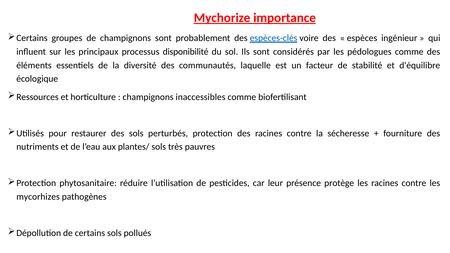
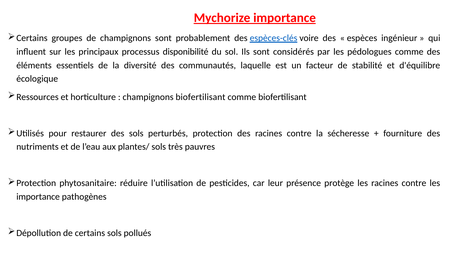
champignons inaccessibles: inaccessibles -> biofertilisant (201, 97)
mycorhizes: mycorhizes -> importance (38, 197)
